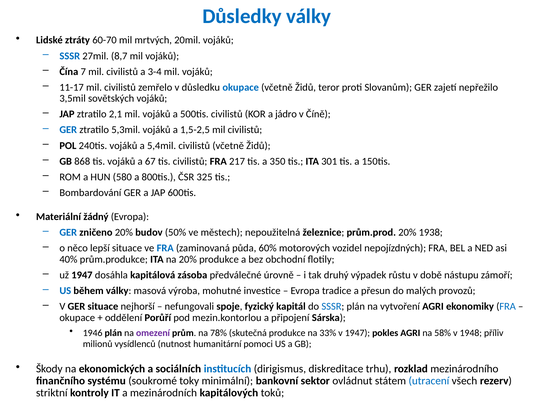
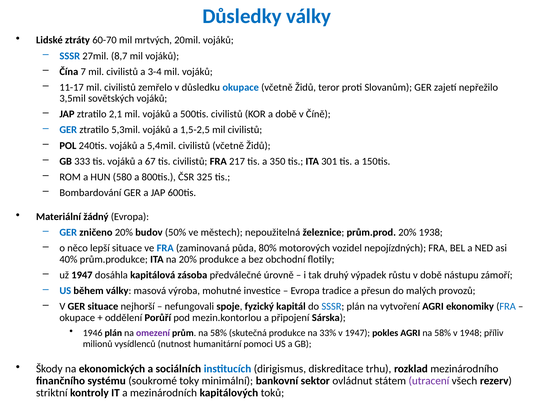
a jádro: jádro -> době (286, 114)
868: 868 -> 333 (82, 161)
60%: 60% -> 80% (268, 248)
prům na 78%: 78% -> 58% (219, 333)
utracení colour: blue -> purple (429, 381)
